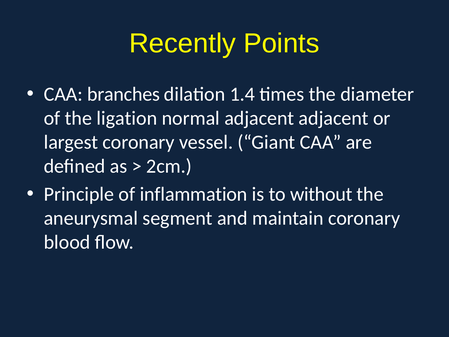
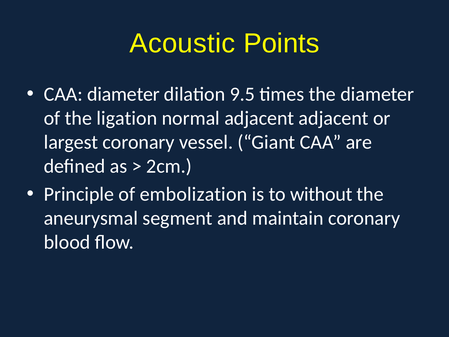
Recently: Recently -> Acoustic (182, 43)
CAA branches: branches -> diameter (124, 94)
1.4: 1.4 -> 9.5 (242, 94)
inflammation: inflammation -> embolization (193, 194)
